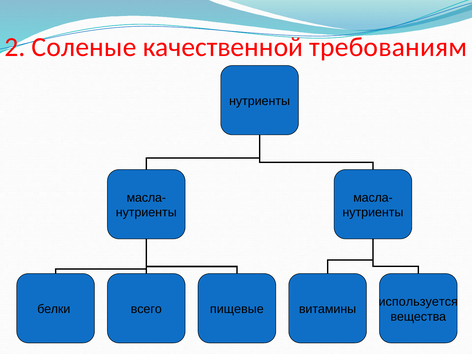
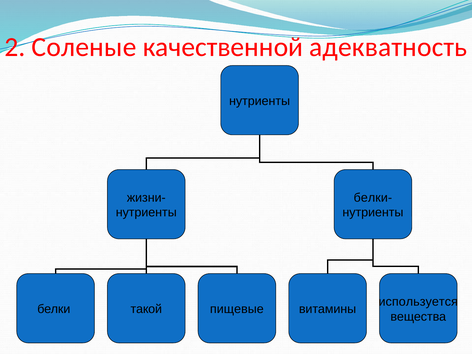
требованиям: требованиям -> адекватность (388, 47)
масла-: масла- -> жизни- (146, 198)
масла-: масла- -> белки- (373, 198)
всего: всего -> такой (146, 309)
